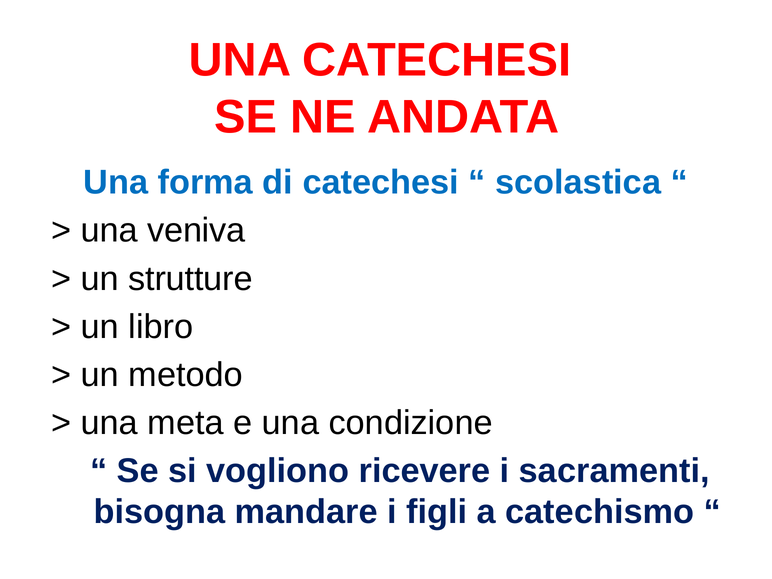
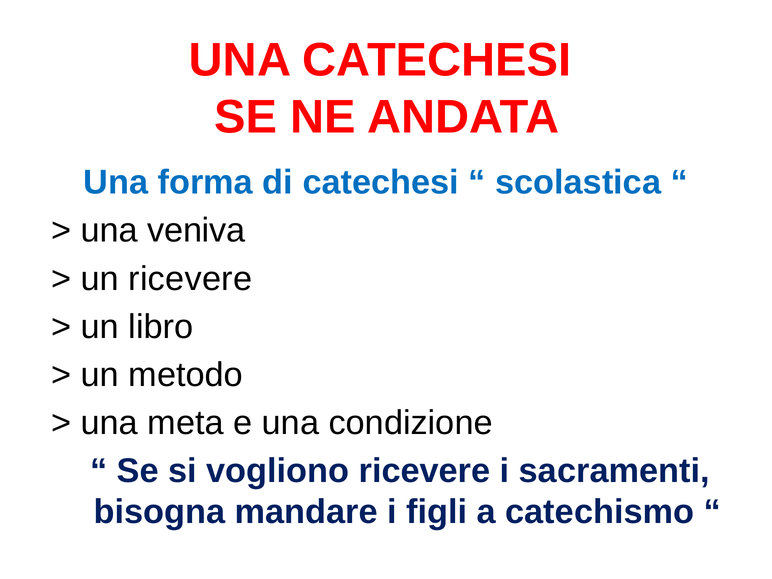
un strutture: strutture -> ricevere (190, 279)
